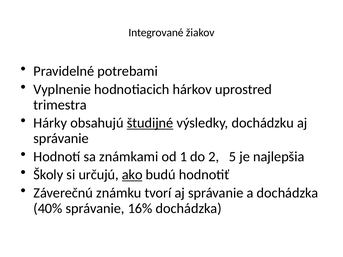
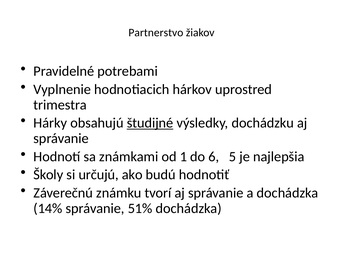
Integrované: Integrované -> Partnerstvo (156, 33)
2: 2 -> 6 (214, 157)
ako underline: present -> none (132, 175)
40%: 40% -> 14% (48, 208)
16%: 16% -> 51% (140, 208)
